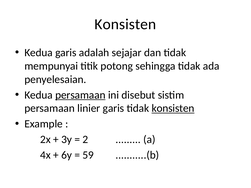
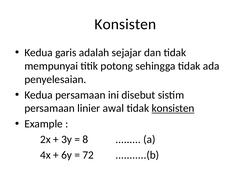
persamaan underline: present -> none (80, 95)
linier garis: garis -> awal (113, 108)
2: 2 -> 8 (85, 140)
59: 59 -> 72 (88, 155)
